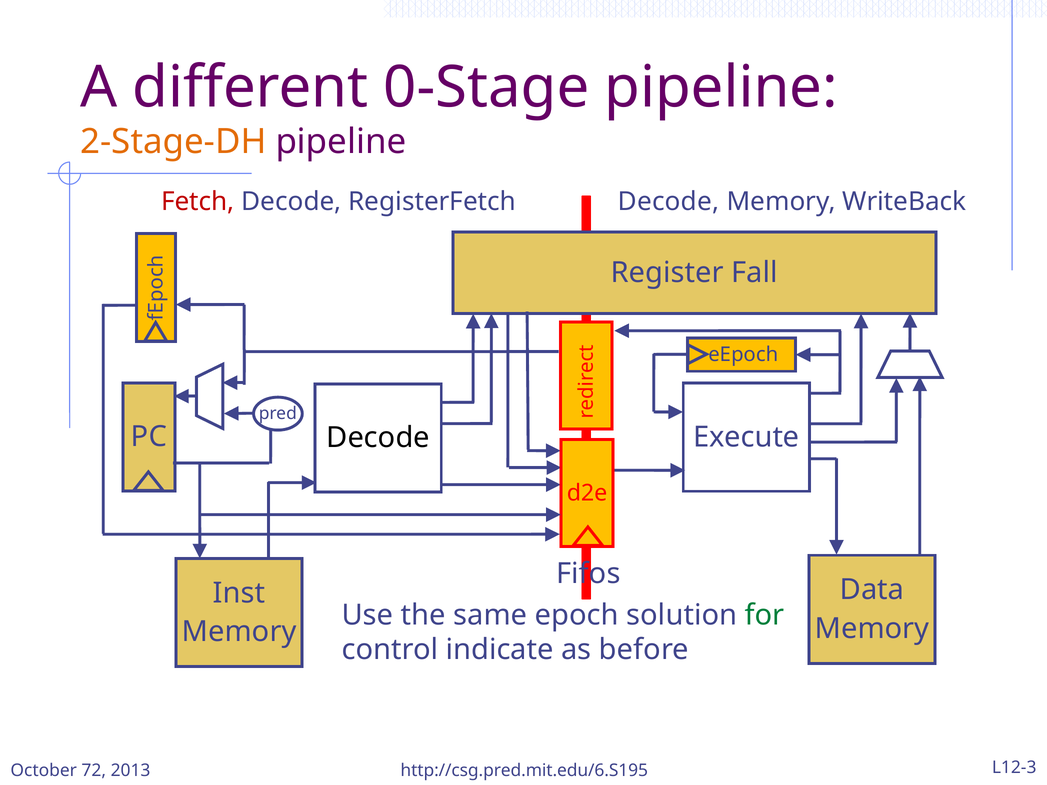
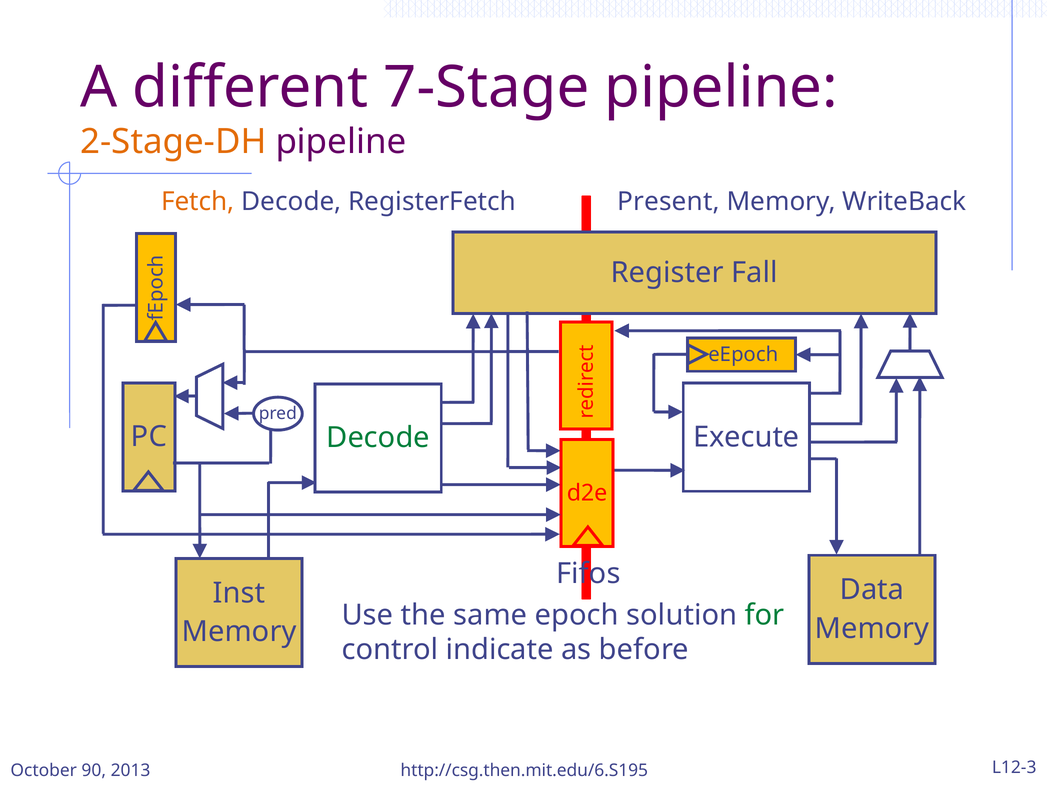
0-Stage: 0-Stage -> 7-Stage (486, 88)
Fetch colour: red -> orange (198, 202)
RegisterFetch Decode: Decode -> Present (669, 202)
Decode colour: black -> green (378, 438)
72: 72 -> 90 (94, 771)
http://csg.pred.mit.edu/6.S195: http://csg.pred.mit.edu/6.S195 -> http://csg.then.mit.edu/6.S195 (524, 771)
